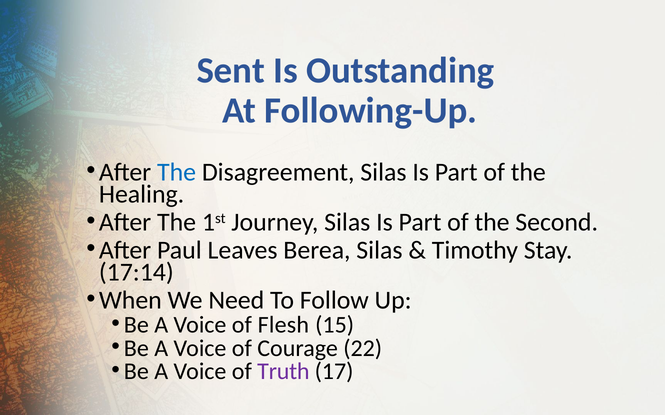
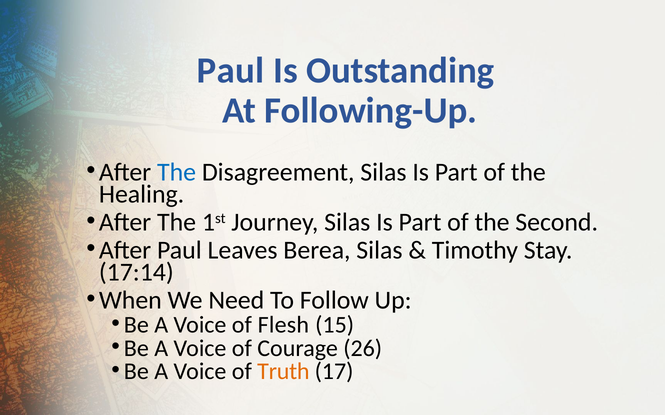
Sent: Sent -> Paul (231, 71)
22: 22 -> 26 (363, 349)
Truth colour: purple -> orange (283, 372)
